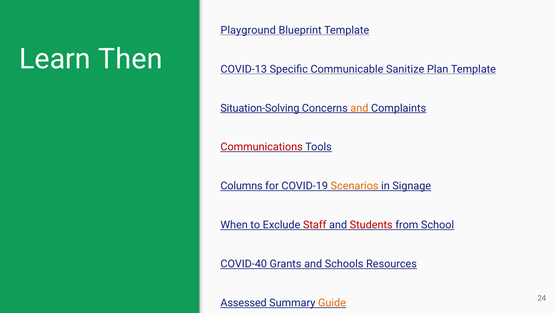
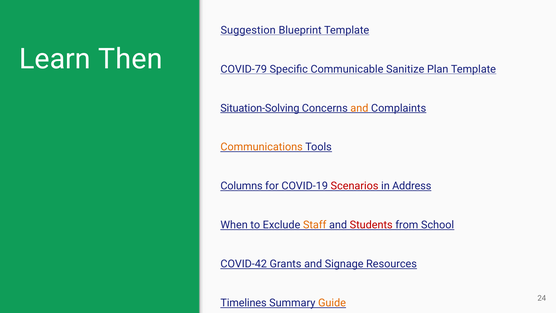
Playground: Playground -> Suggestion (248, 30)
COVID-13: COVID-13 -> COVID-79 (244, 69)
Communications colour: red -> orange (262, 147)
Scenarios colour: orange -> red (355, 186)
Signage: Signage -> Address (412, 186)
Staff colour: red -> orange (315, 225)
COVID-40: COVID-40 -> COVID-42 (244, 264)
Schools: Schools -> Signage (344, 264)
Assessed: Assessed -> Timelines (244, 303)
